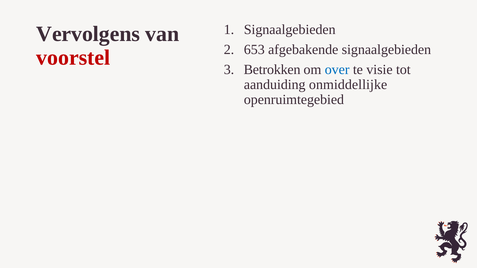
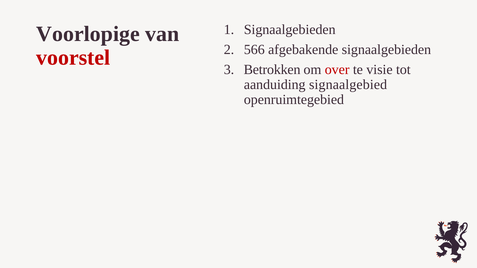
Vervolgens: Vervolgens -> Voorlopige (88, 34)
653: 653 -> 566 (254, 50)
over colour: blue -> red (337, 70)
onmiddellijke: onmiddellijke -> signaalgebied (348, 85)
